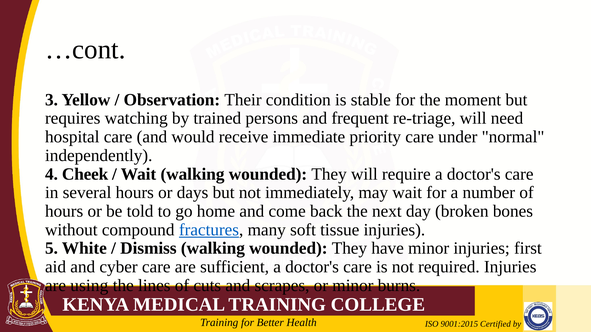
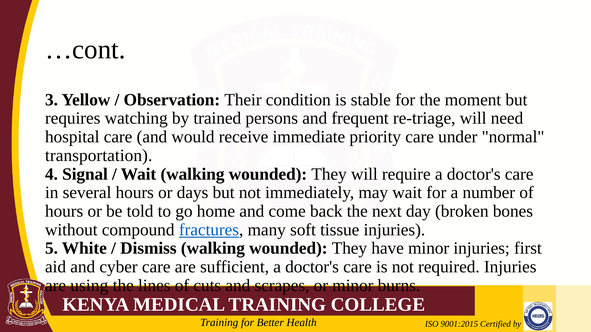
independently: independently -> transportation (99, 156)
Cheek: Cheek -> Signal (85, 174)
